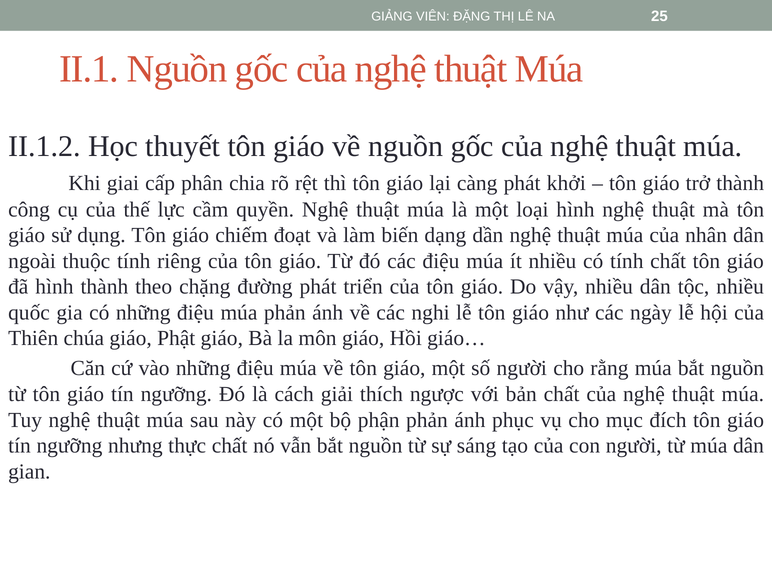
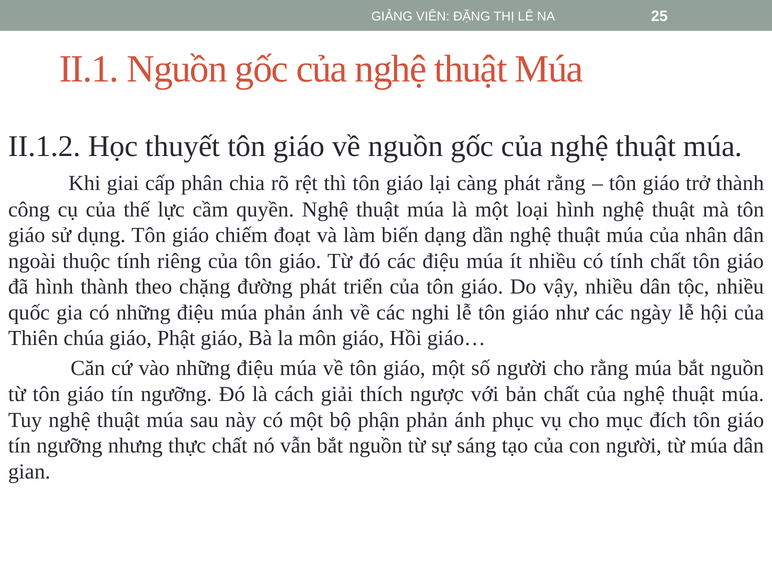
phát khởi: khởi -> rằng (566, 183)
